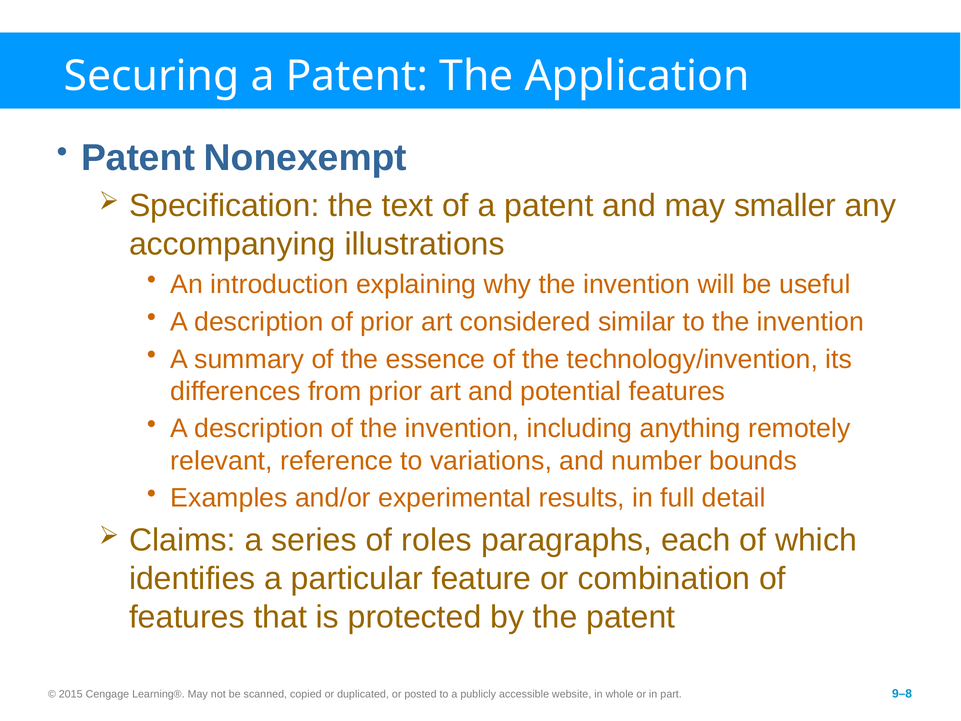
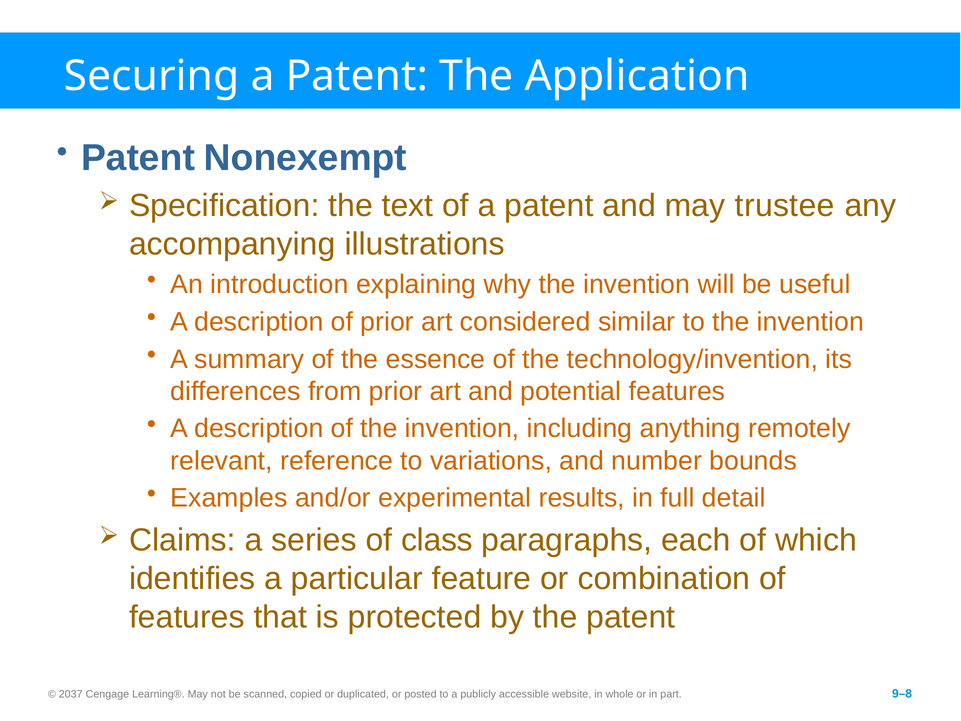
smaller: smaller -> trustee (785, 206)
roles: roles -> class (437, 540)
2015: 2015 -> 2037 (71, 694)
